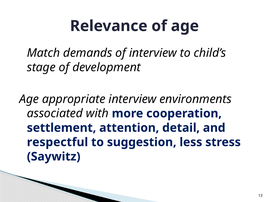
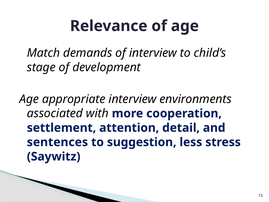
respectful: respectful -> sentences (57, 142)
